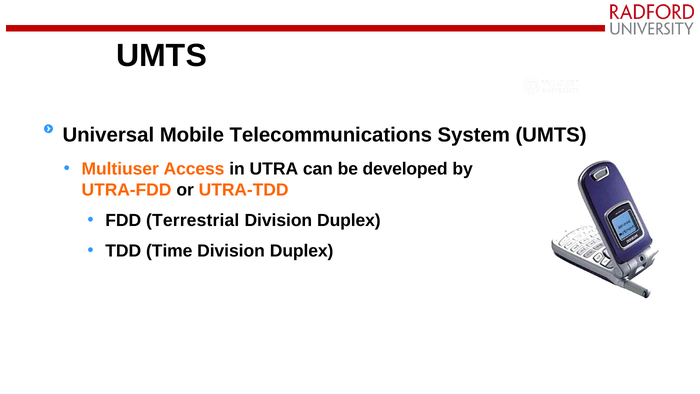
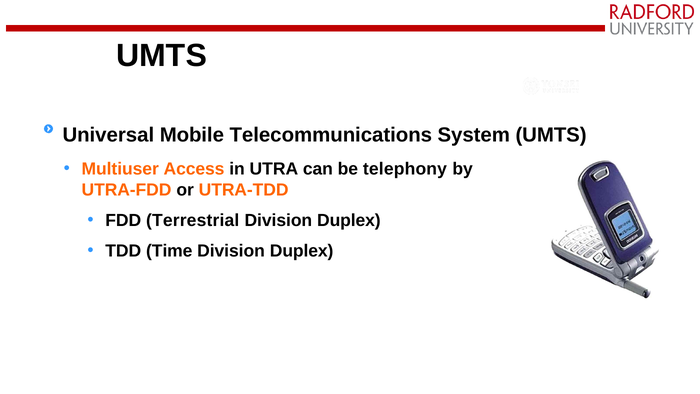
developed: developed -> telephony (405, 169)
